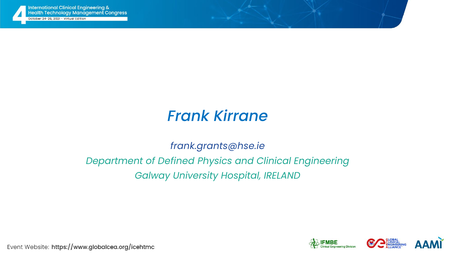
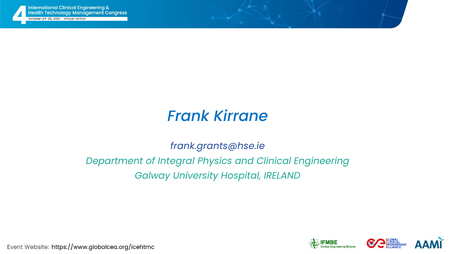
Defined: Defined -> Integral (176, 161)
